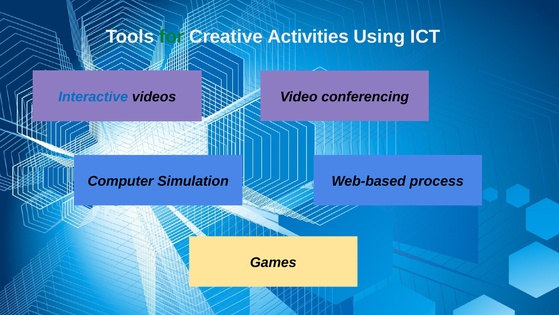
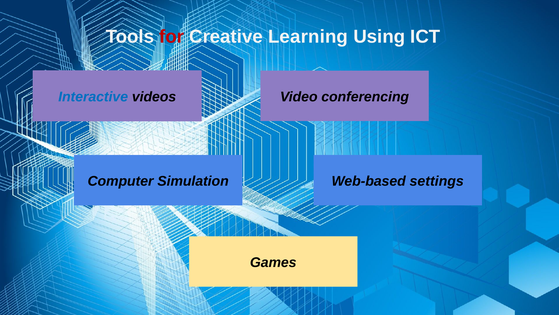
for colour: green -> red (172, 37)
Activities: Activities -> Learning (308, 37)
process: process -> settings (437, 181)
